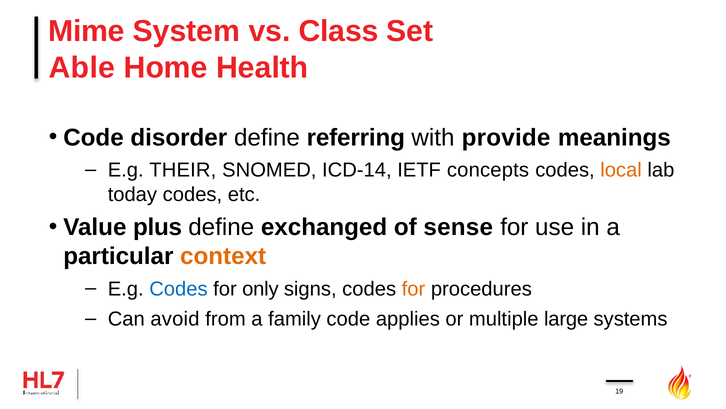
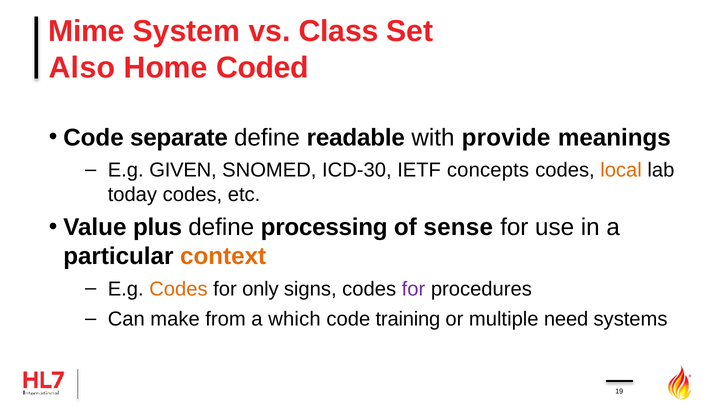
Able: Able -> Also (82, 68)
Health: Health -> Coded (262, 68)
disorder: disorder -> separate (179, 137)
referring: referring -> readable (356, 137)
THEIR: THEIR -> GIVEN (183, 170)
ICD-14: ICD-14 -> ICD-30 (357, 170)
exchanged: exchanged -> processing (324, 227)
Codes colour: blue -> orange (178, 288)
for colour: orange -> purple (413, 288)
avoid: avoid -> make (175, 319)
family: family -> which (294, 319)
applies: applies -> training (408, 319)
large: large -> need (566, 319)
